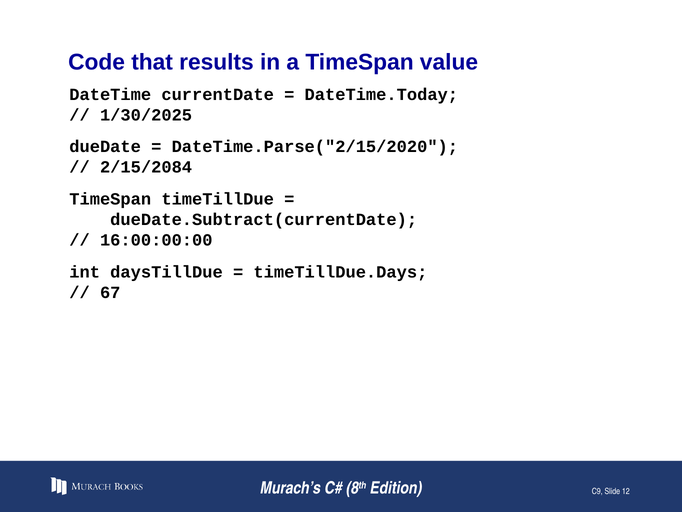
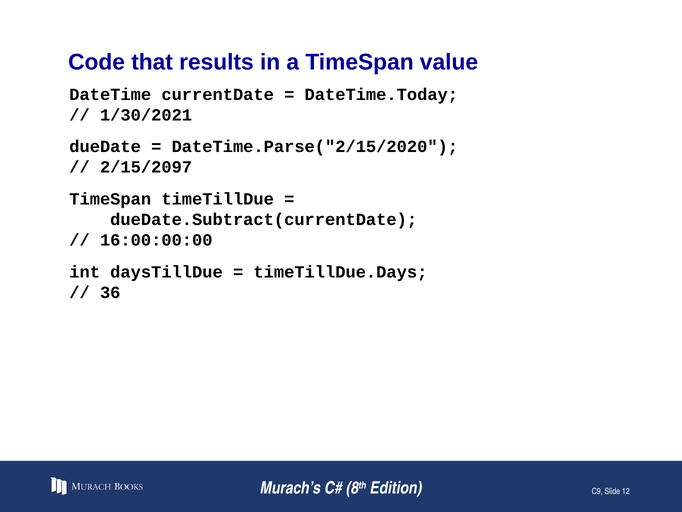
1/30/2025: 1/30/2025 -> 1/30/2021 (146, 115)
2/15/2084: 2/15/2084 -> 2/15/2097 (146, 167)
67: 67 -> 36 (110, 292)
